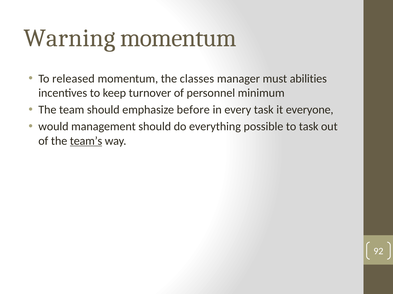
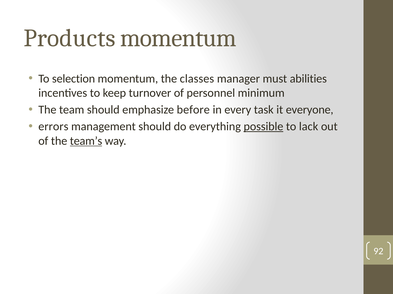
Warning: Warning -> Products (70, 38)
released: released -> selection (74, 79)
would: would -> errors (53, 127)
possible underline: none -> present (263, 127)
to task: task -> lack (309, 127)
